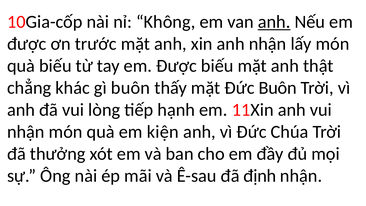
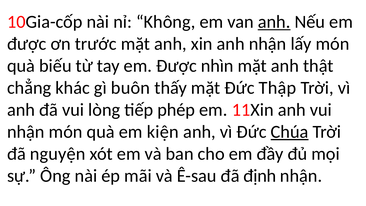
Được biếu: biếu -> nhìn (217, 66)
Đức Buôn: Buôn -> Thập (277, 88)
hạnh: hạnh -> phép (176, 110)
Chúa underline: none -> present (290, 132)
thưởng: thưởng -> nguyện (58, 154)
